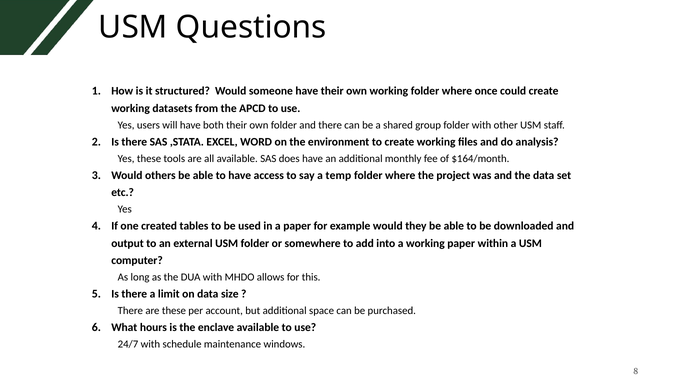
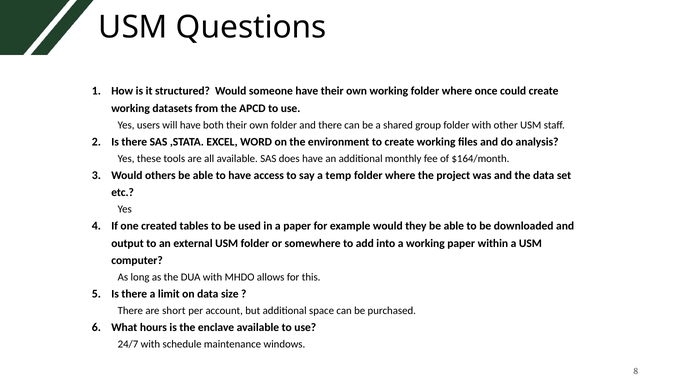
are these: these -> short (174, 310)
